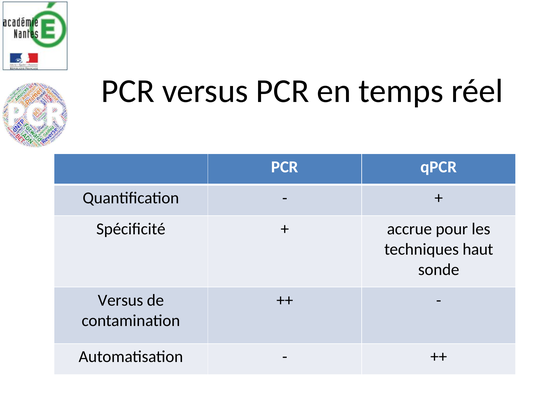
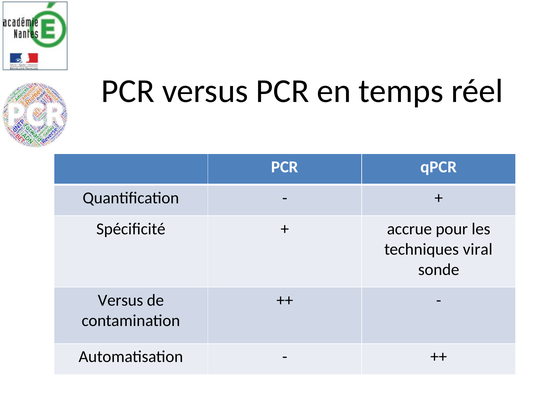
haut: haut -> viral (478, 249)
